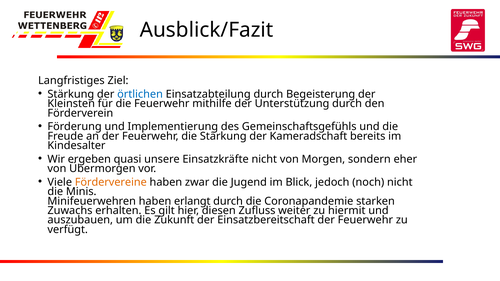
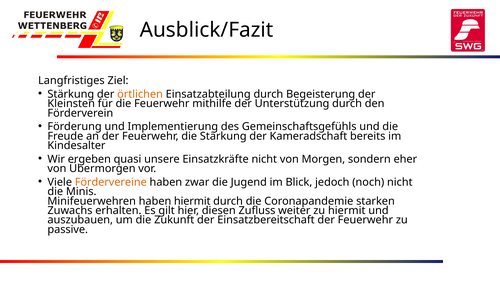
örtlichen colour: blue -> orange (140, 94)
haben erlangt: erlangt -> hiermit (192, 201)
verfügt: verfügt -> passive (68, 230)
